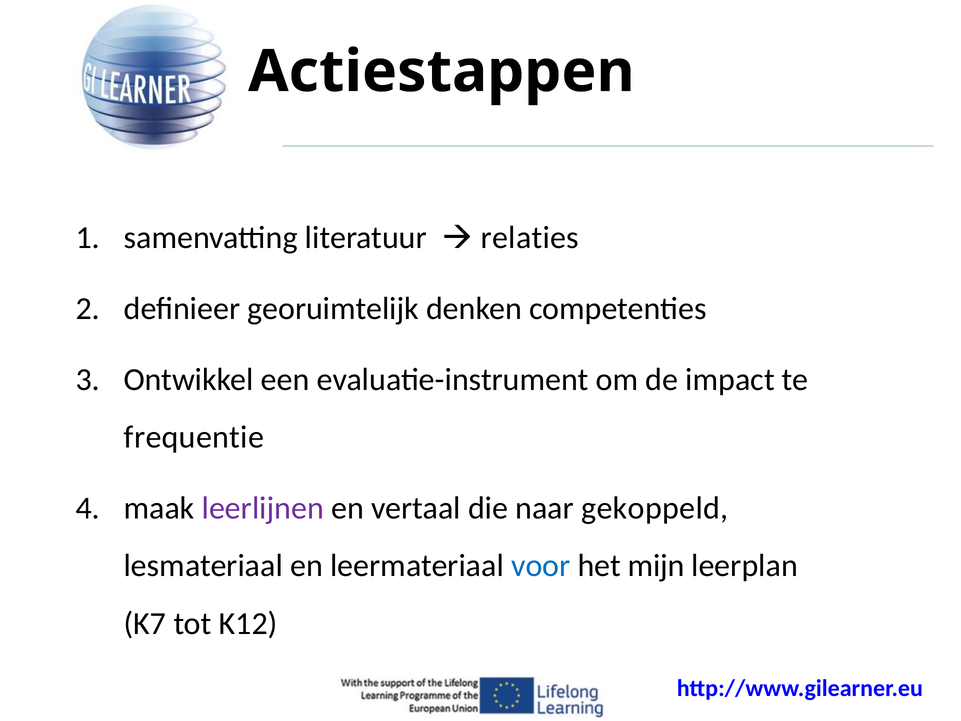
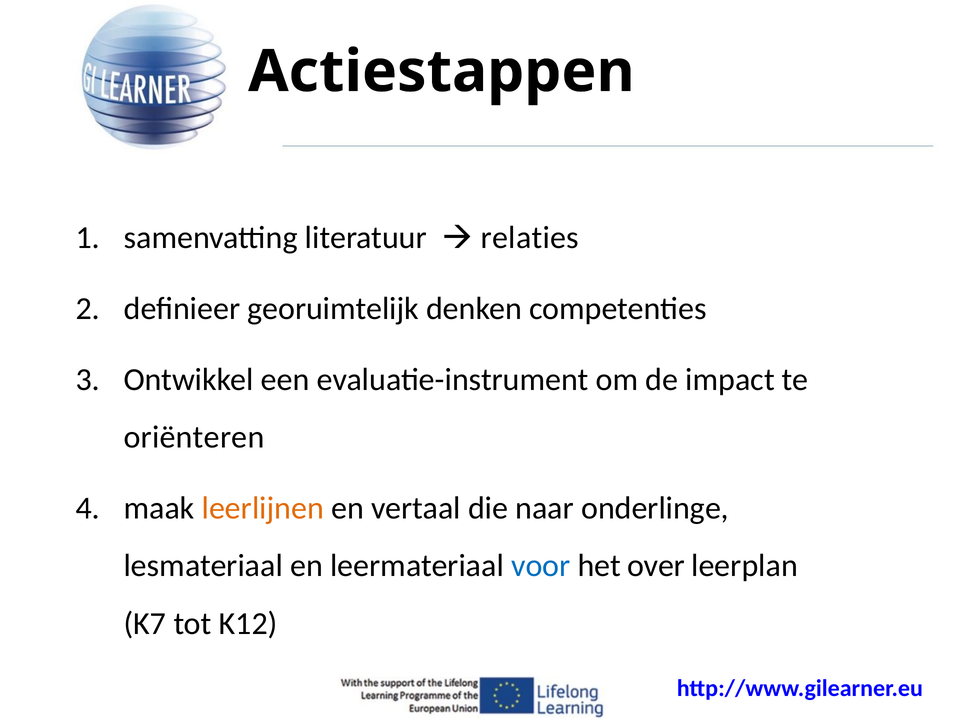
frequentie: frequentie -> oriënteren (194, 437)
leerlijnen colour: purple -> orange (263, 508)
gekoppeld: gekoppeld -> onderlinge (655, 508)
mijn: mijn -> over (656, 566)
